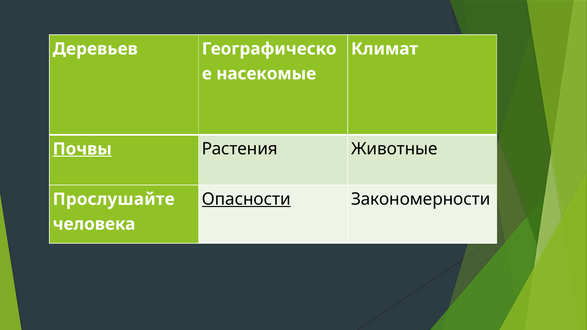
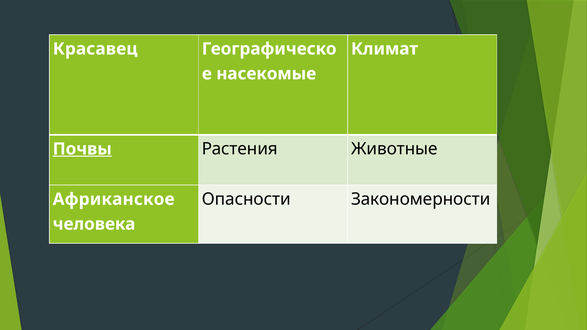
Деревьев: Деревьев -> Красавец (95, 49)
Опасности underline: present -> none (246, 199)
Прослушайте: Прослушайте -> Африканское (114, 199)
